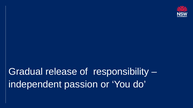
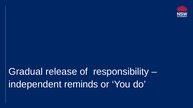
passion: passion -> reminds (81, 85)
